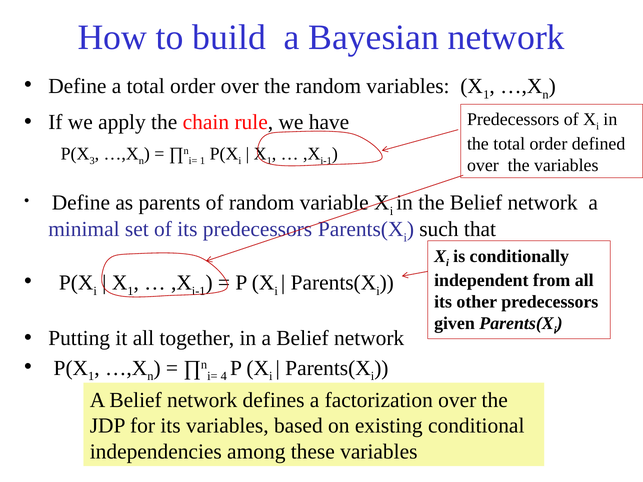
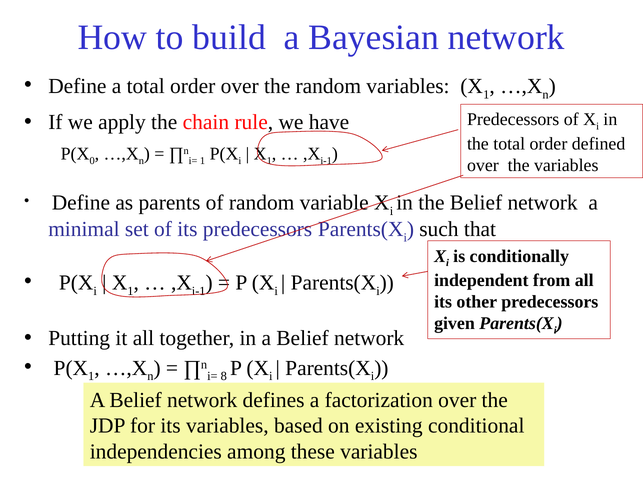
3: 3 -> 0 (92, 161)
4: 4 -> 8 (224, 377)
